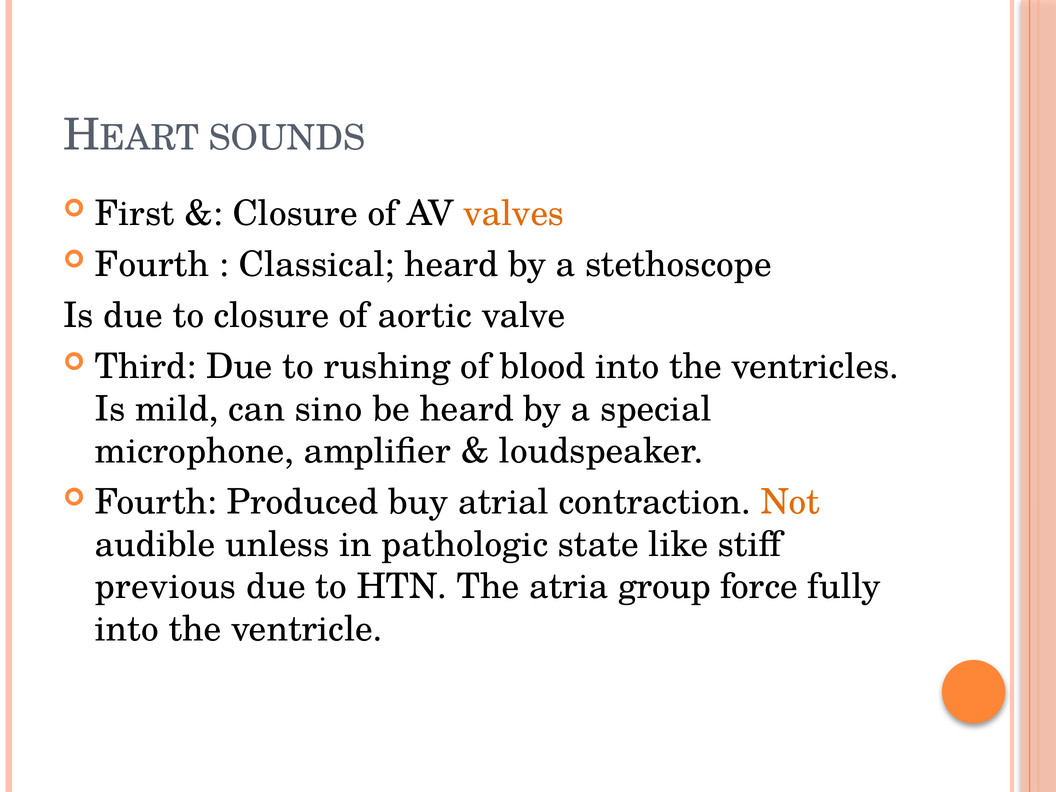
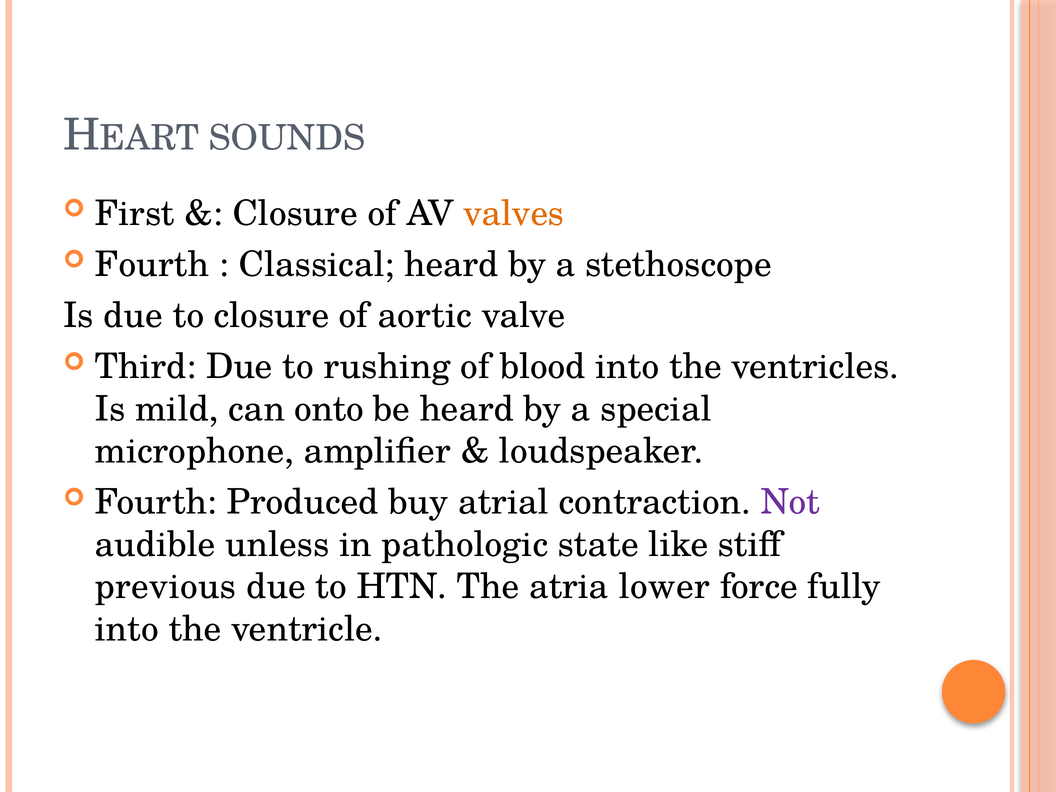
sino: sino -> onto (329, 409)
Not colour: orange -> purple (790, 502)
group: group -> lower (664, 587)
